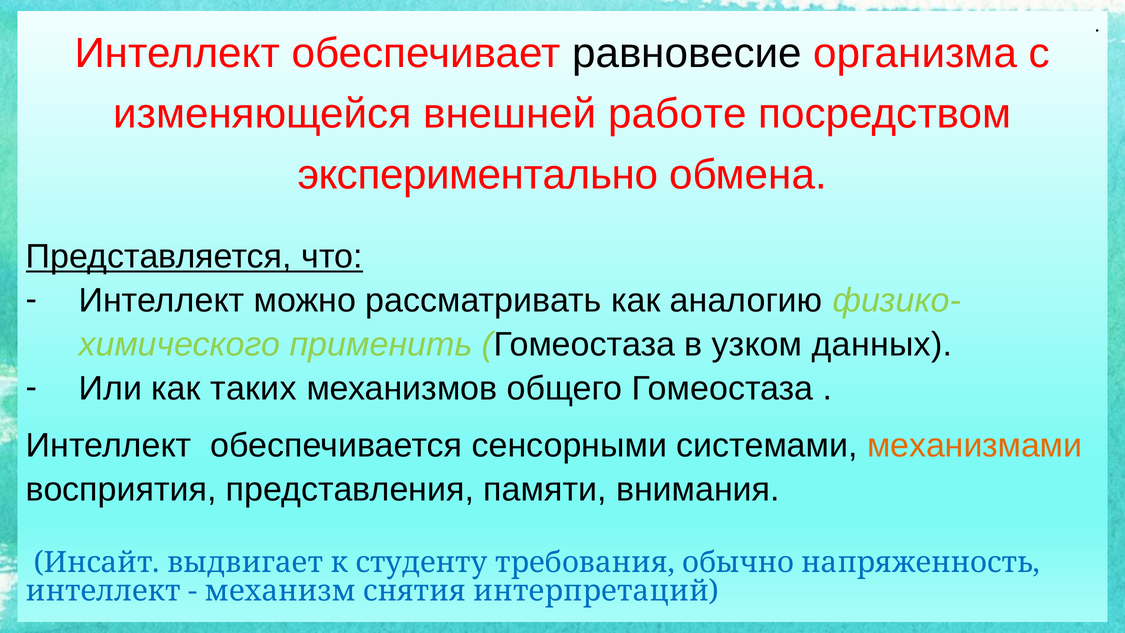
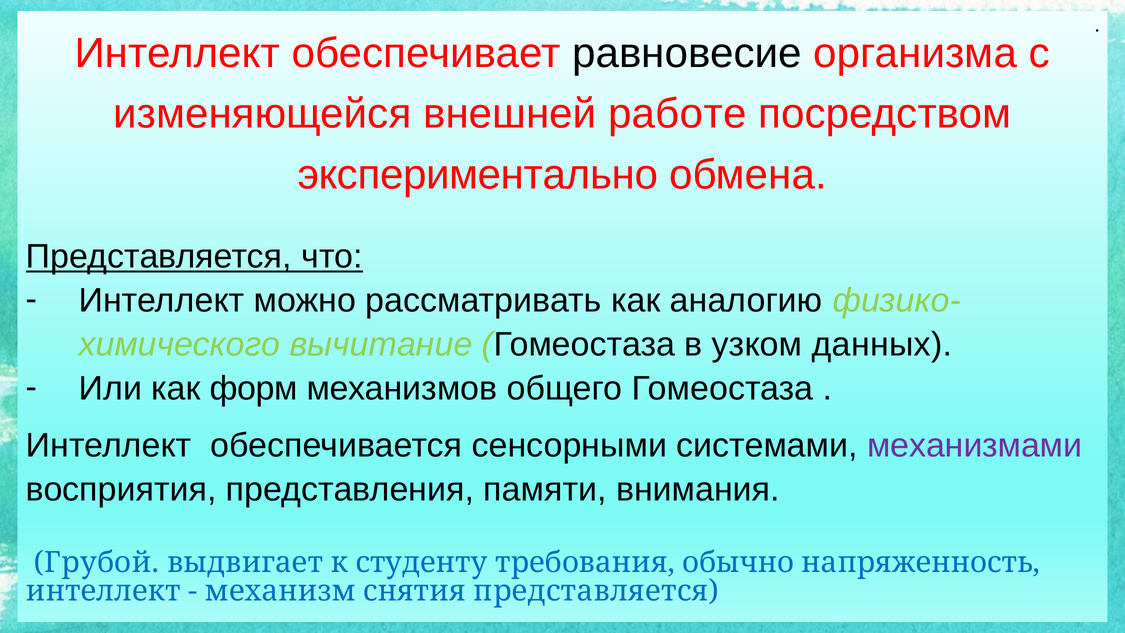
применить: применить -> вычитание (381, 345)
таких: таких -> форм (254, 389)
механизмами colour: orange -> purple (975, 445)
Инсайт: Инсайт -> Грубой (96, 563)
снятия интерпретаций: интерпретаций -> представляется (596, 591)
